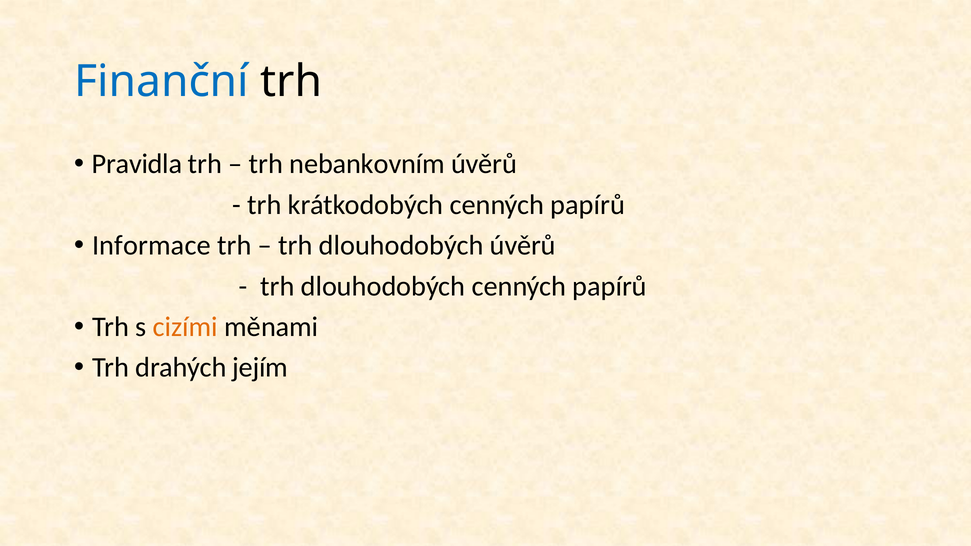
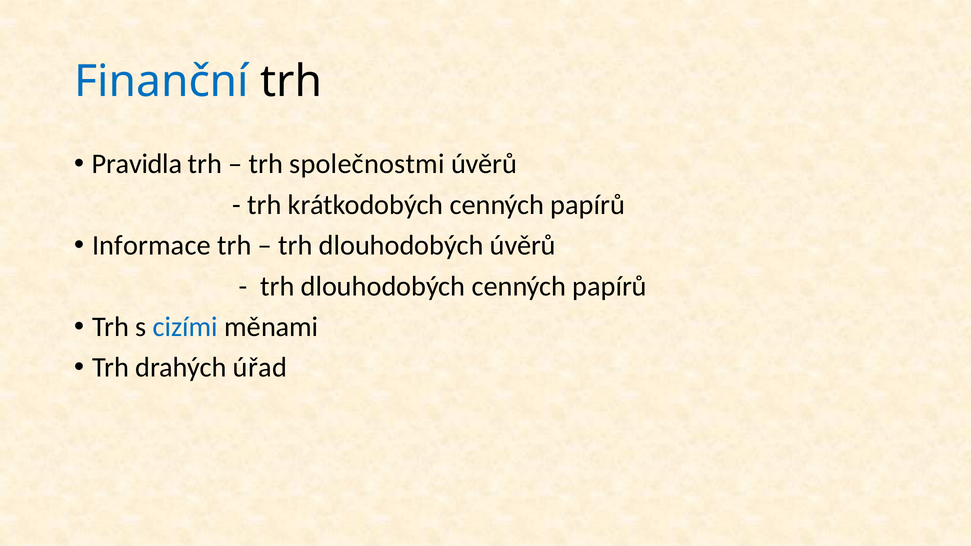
nebankovním: nebankovním -> společnostmi (367, 164)
cizími colour: orange -> blue (185, 327)
jejím: jejím -> úřad (260, 368)
